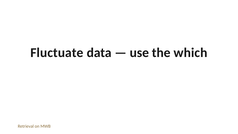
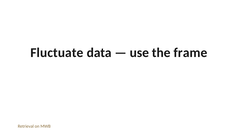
which: which -> frame (190, 53)
